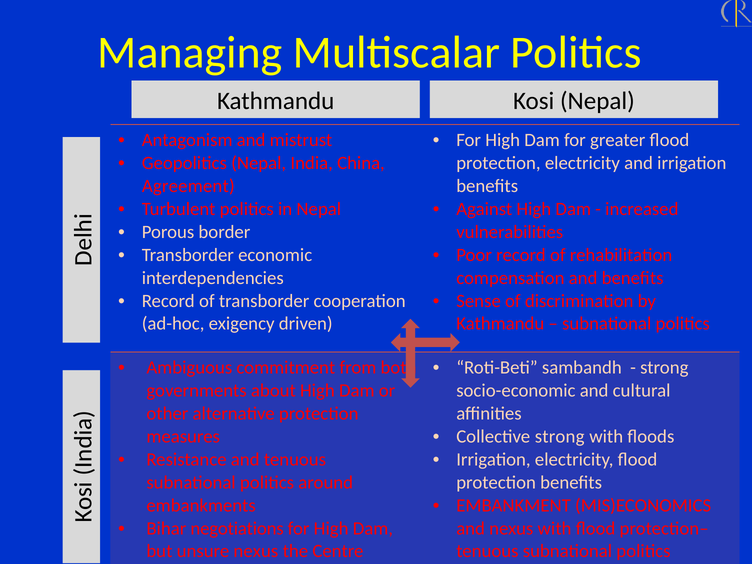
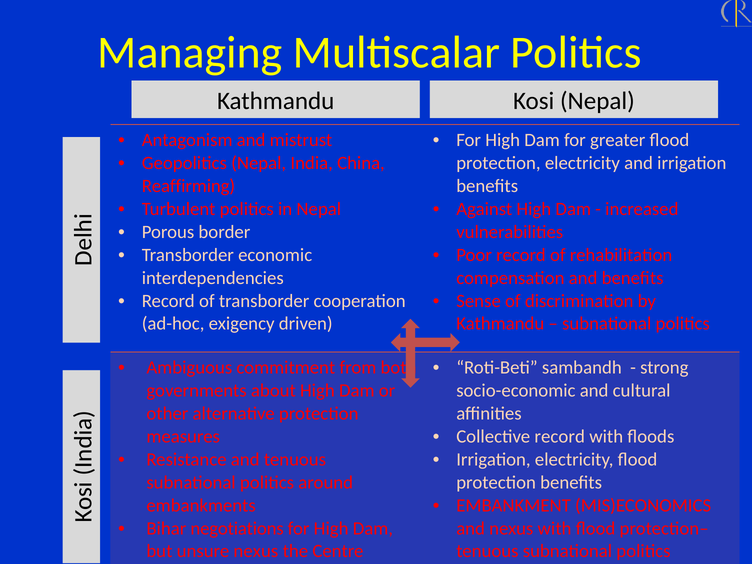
Agreement: Agreement -> Reaffirming (188, 186)
Collective strong: strong -> record (560, 437)
